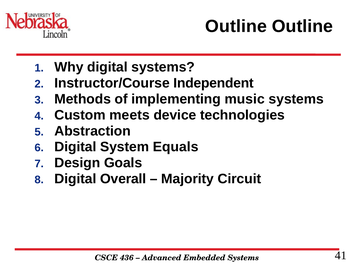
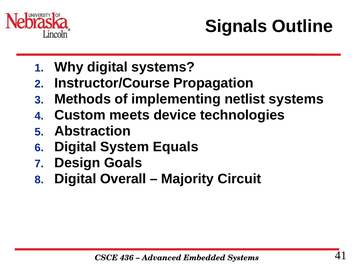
Outline: Outline -> Signals (236, 26)
Independent: Independent -> Propagation (213, 83)
music: music -> netlist (245, 99)
